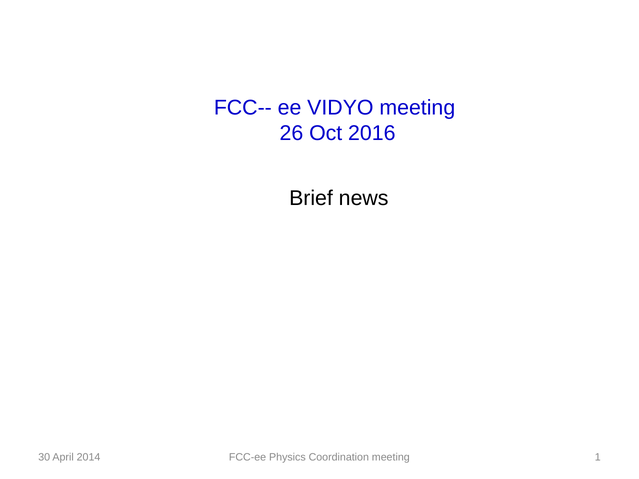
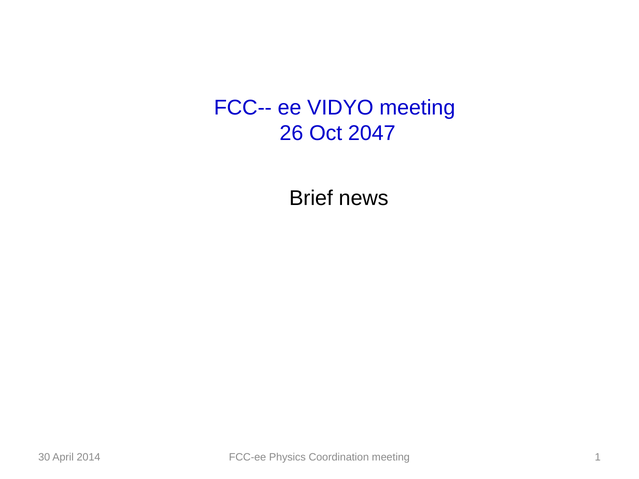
2016: 2016 -> 2047 (372, 133)
